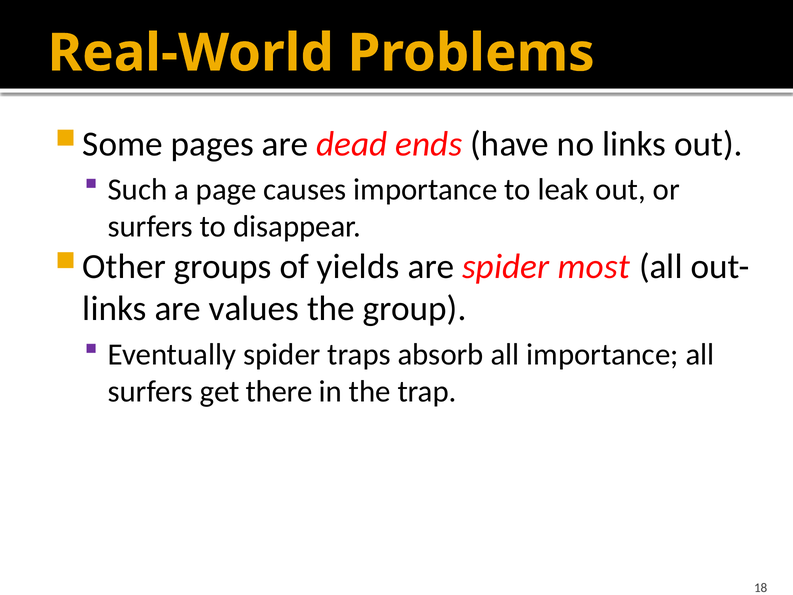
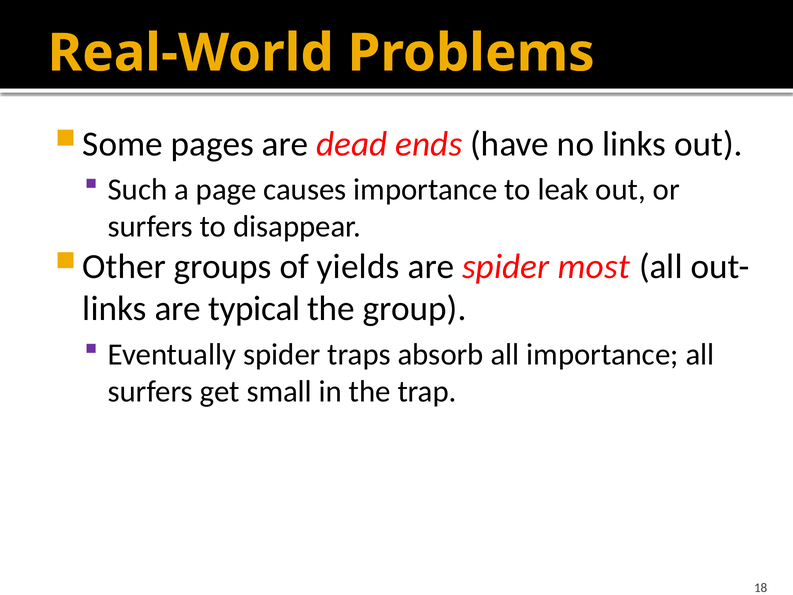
values: values -> typical (254, 309)
there: there -> small (279, 391)
